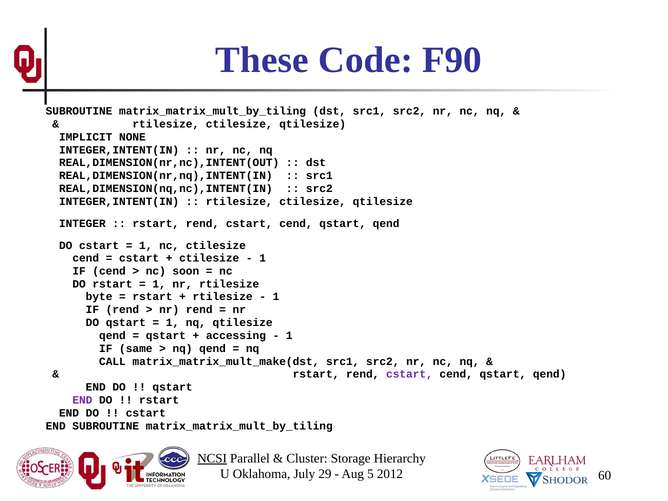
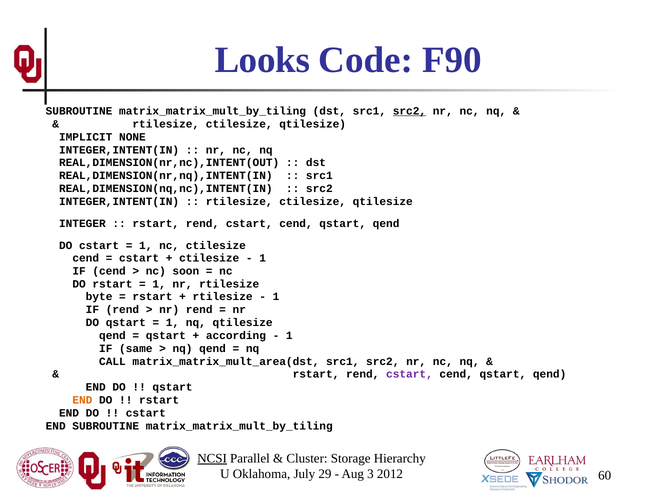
These: These -> Looks (262, 60)
src2 underline: none -> present (409, 111)
accessing: accessing -> according (236, 336)
matrix_matrix_mult_make(dst: matrix_matrix_mult_make(dst -> matrix_matrix_mult_area(dst (226, 361)
END colour: purple -> orange (82, 400)
5: 5 -> 3 (370, 474)
